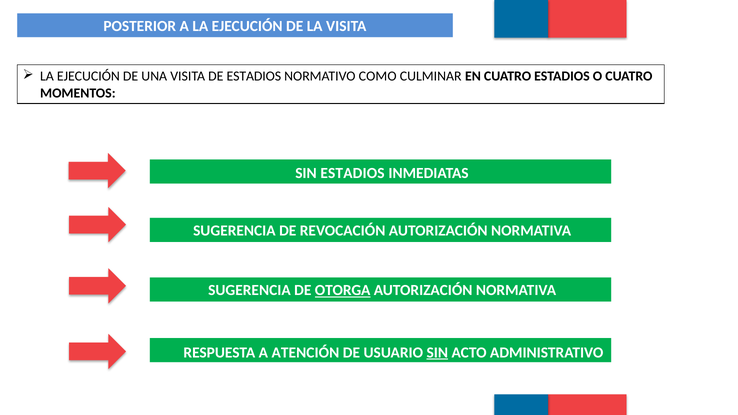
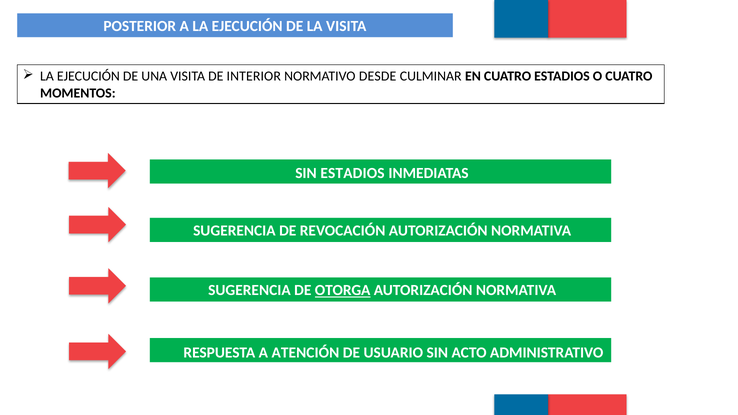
DE ESTADIOS: ESTADIOS -> INTERIOR (254, 76)
COMO: COMO -> DESDE (378, 76)
SIN underline: present -> none (437, 353)
